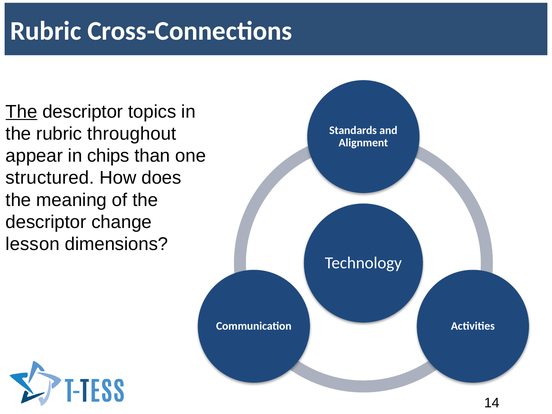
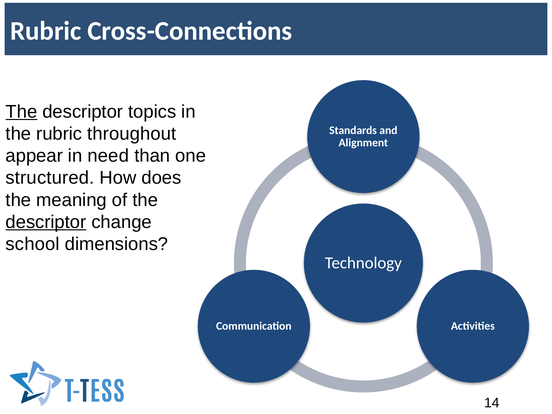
chips: chips -> need (108, 156)
descriptor underline: none -> present (46, 222)
lesson: lesson -> school (33, 244)
